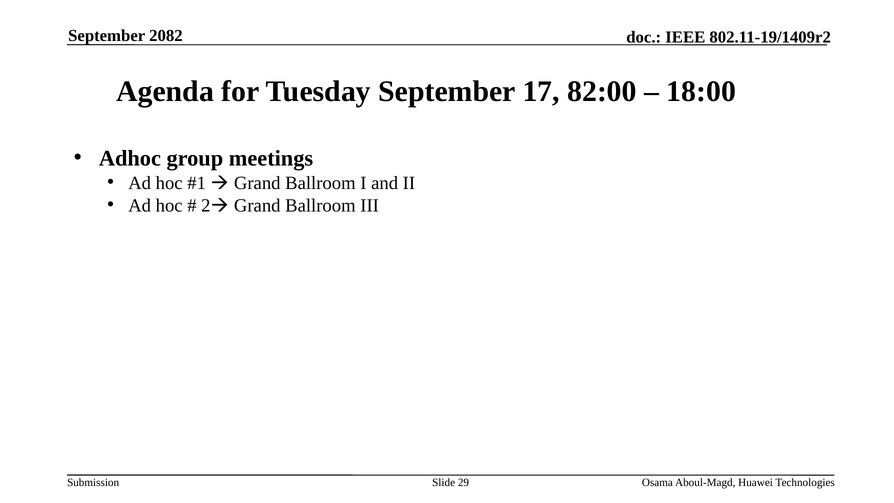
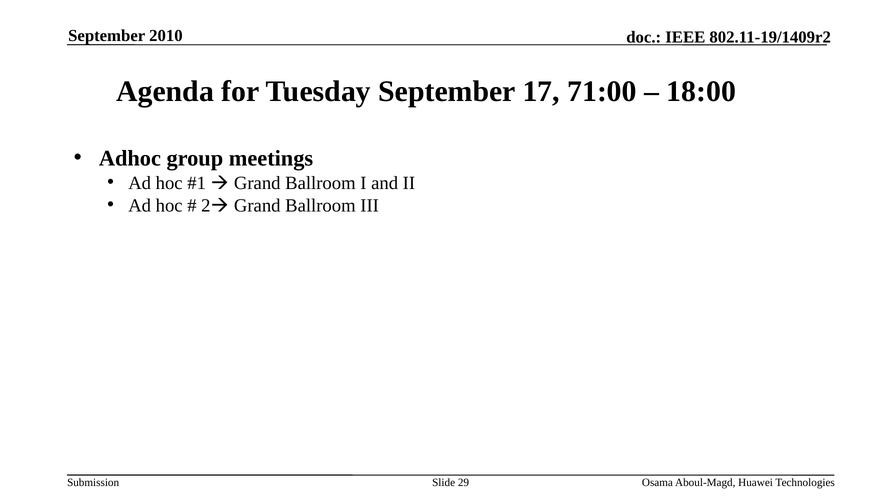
2082: 2082 -> 2010 (166, 36)
82:00: 82:00 -> 71:00 (602, 91)
